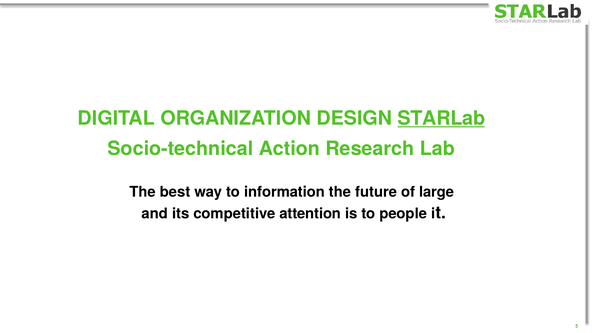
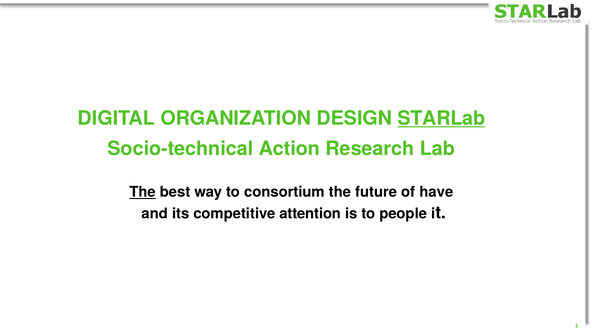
The underline: none -> present (143, 192)
information: information -> consortium (284, 192)
large: large -> have (436, 192)
